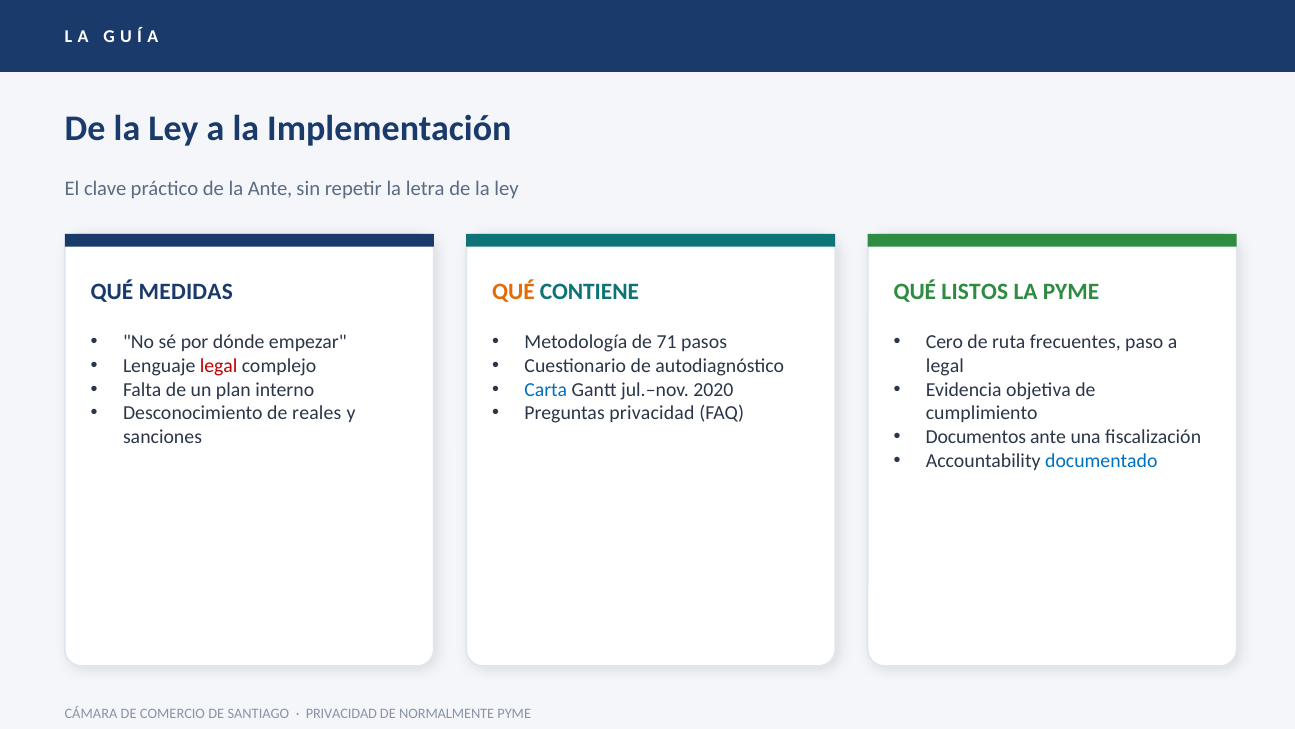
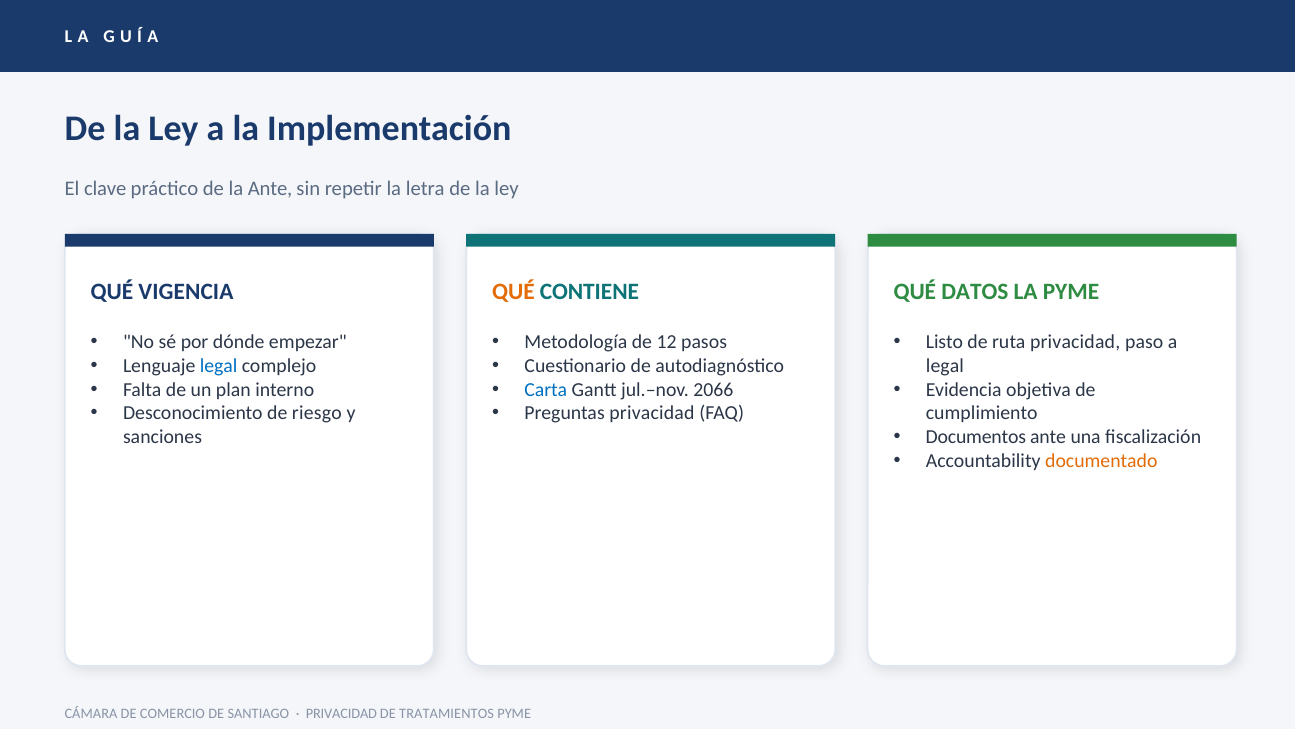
MEDIDAS: MEDIDAS -> VIGENCIA (186, 292)
LISTOS: LISTOS -> DATOS (975, 292)
71: 71 -> 12 (667, 342)
Cero: Cero -> Listo (944, 342)
ruta frecuentes: frecuentes -> privacidad (1075, 342)
legal colour: red -> blue (219, 366)
2020: 2020 -> 2066 (713, 389)
reales: reales -> riesgo (317, 413)
documentado colour: blue -> orange (1101, 461)
NORMALMENTE: NORMALMENTE -> TRATAMIENTOS (447, 713)
